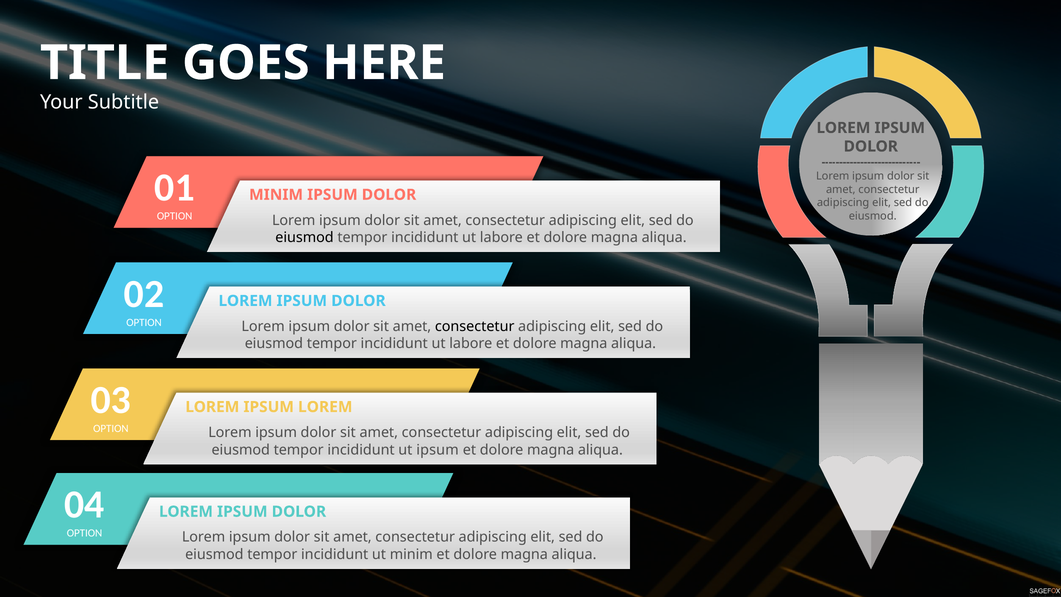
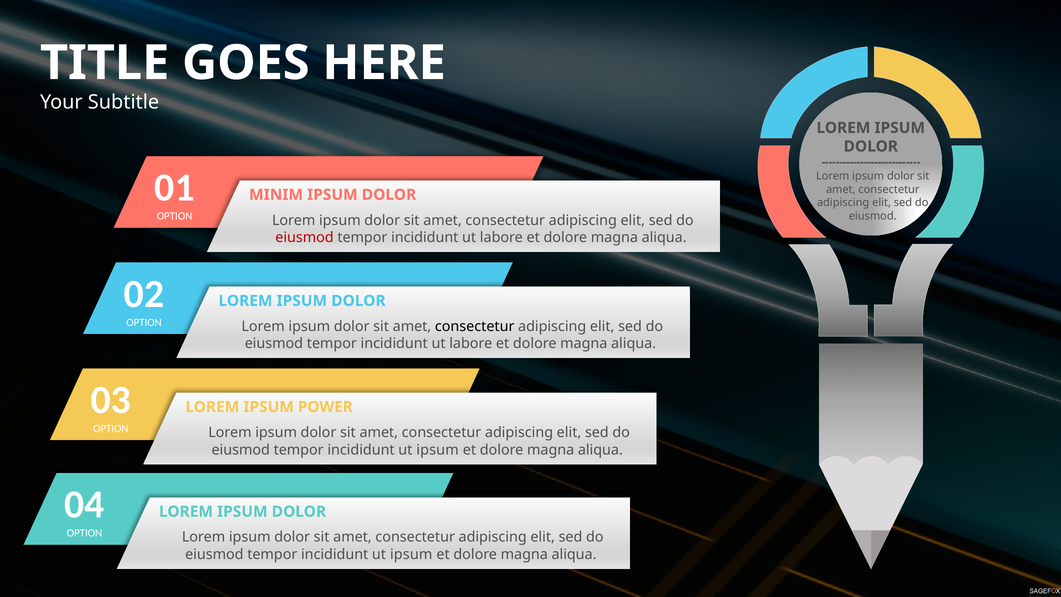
eiusmod colour: black -> red (305, 237)
IPSUM LOREM: LOREM -> POWER (325, 407)
minim: minim -> ipsum (411, 554)
